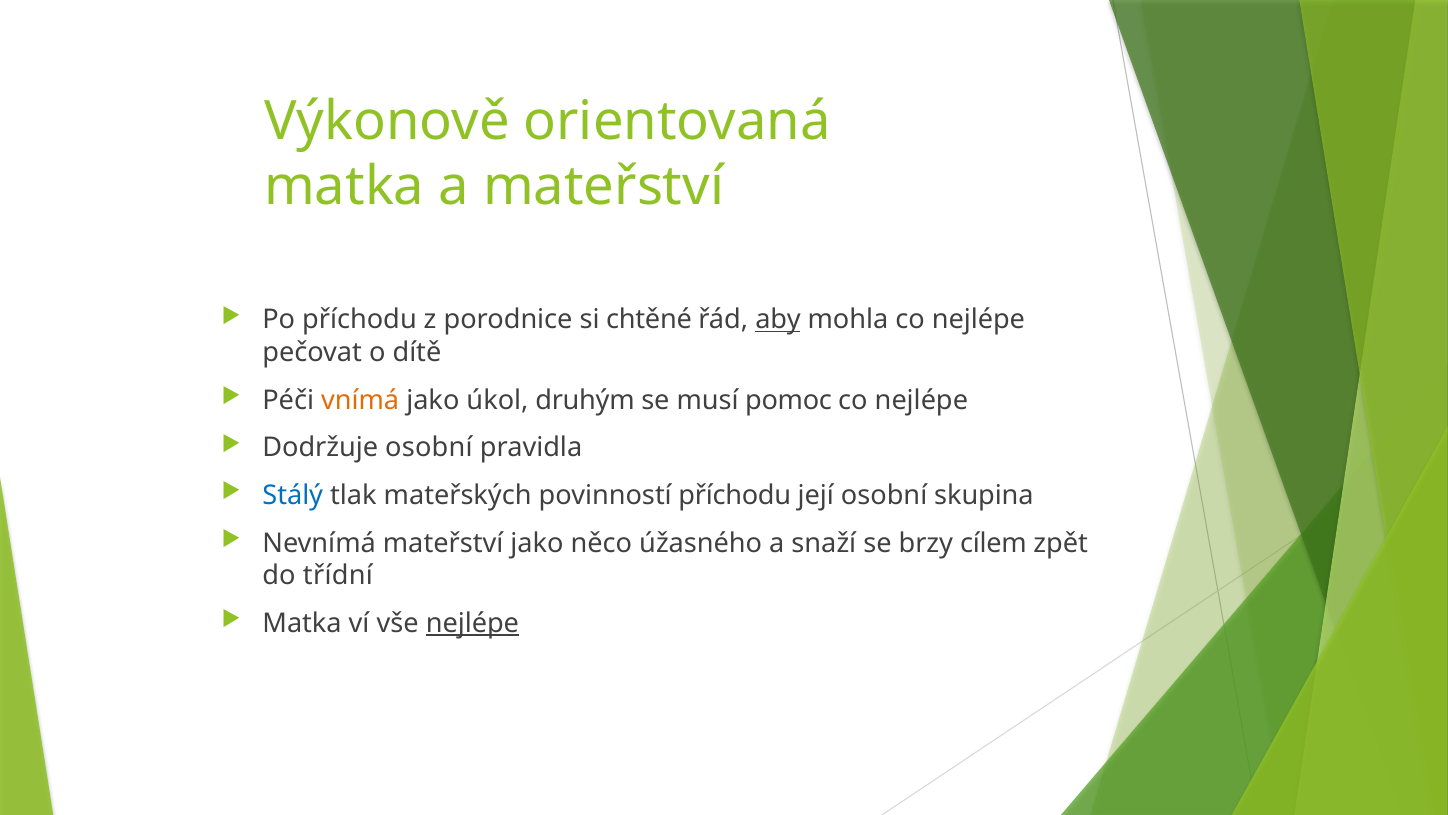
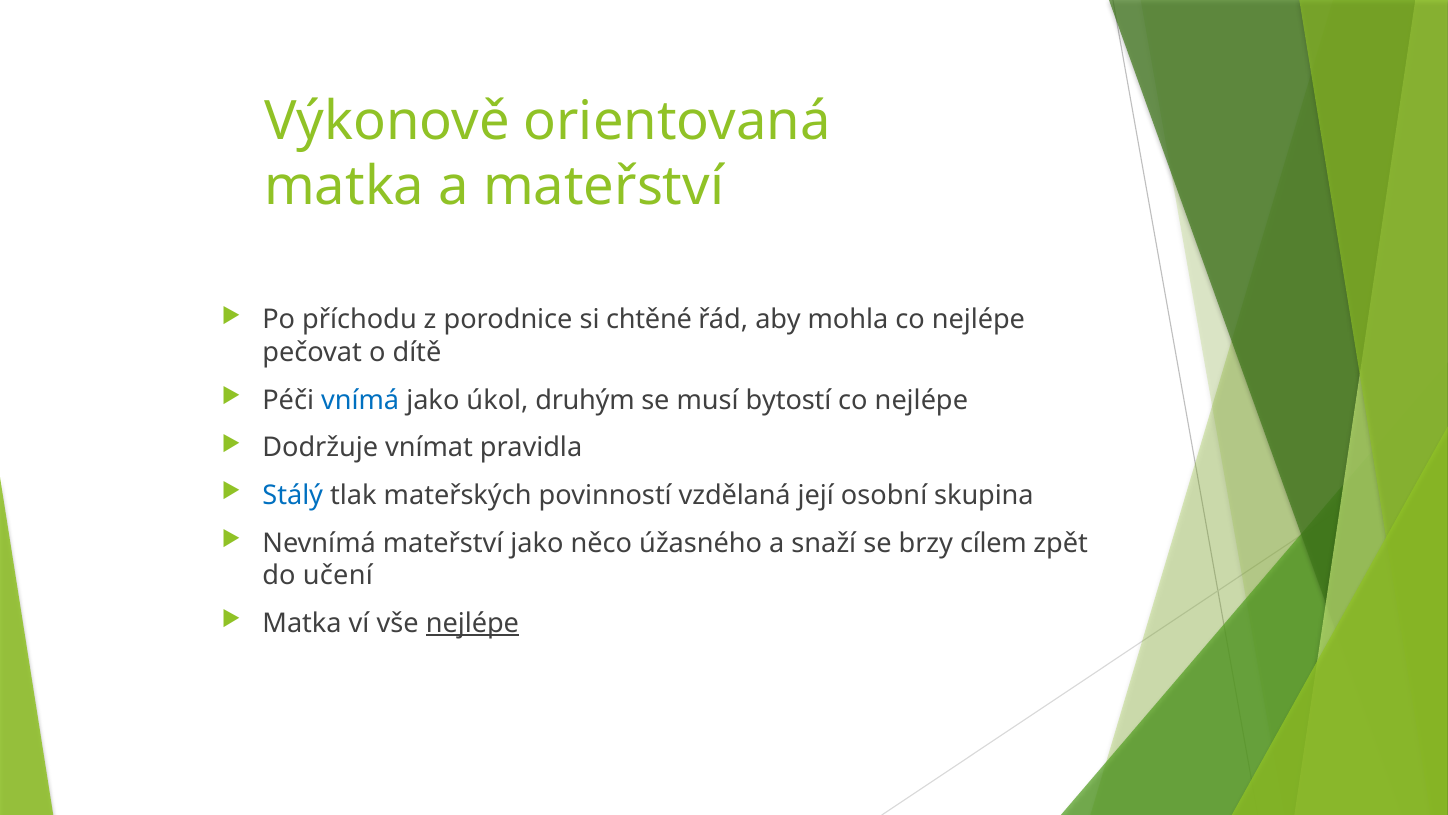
aby underline: present -> none (778, 320)
vnímá colour: orange -> blue (360, 400)
pomoc: pomoc -> bytostí (788, 400)
Dodržuje osobní: osobní -> vnímat (429, 448)
povinností příchodu: příchodu -> vzdělaná (735, 495)
třídní: třídní -> učení (338, 575)
